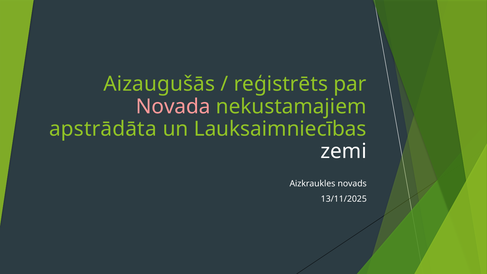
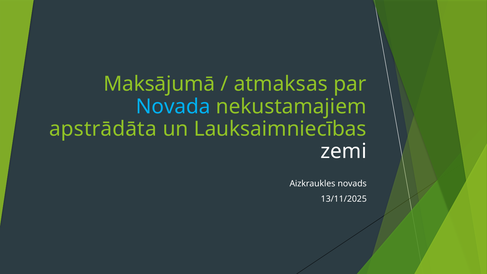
Aizaugušās: Aizaugušās -> Maksājumā (159, 84)
reģistrēts: reģistrēts -> atmaksas (281, 84)
Novada colour: pink -> light blue (173, 107)
